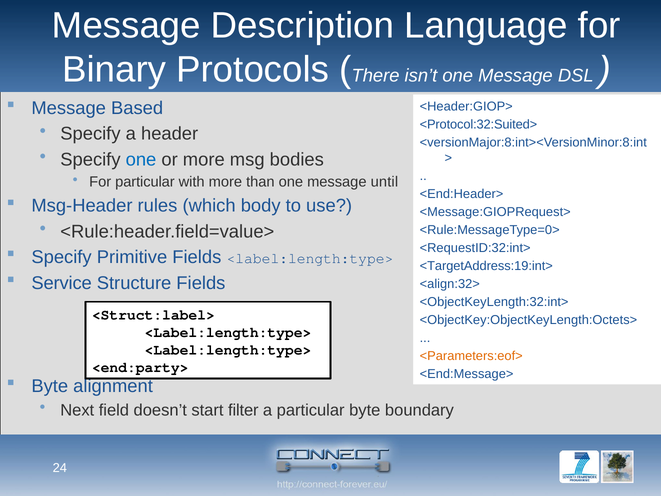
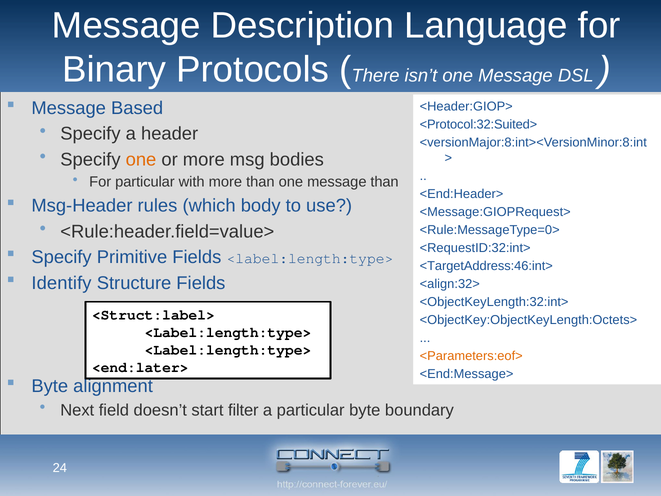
one colour: blue -> orange (141, 160)
message until: until -> than (385, 182)
<TargetAddress:19:int>: <TargetAddress:19:int> -> <TargetAddress:46:int> (486, 266)
Service: Service -> Identify (61, 283)
<end:party>: <end:party> -> <end:later> (140, 367)
